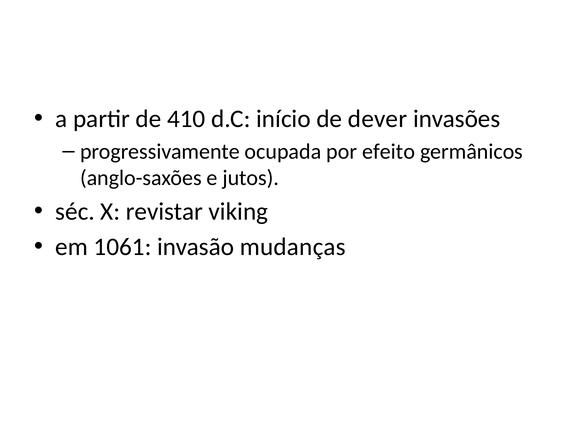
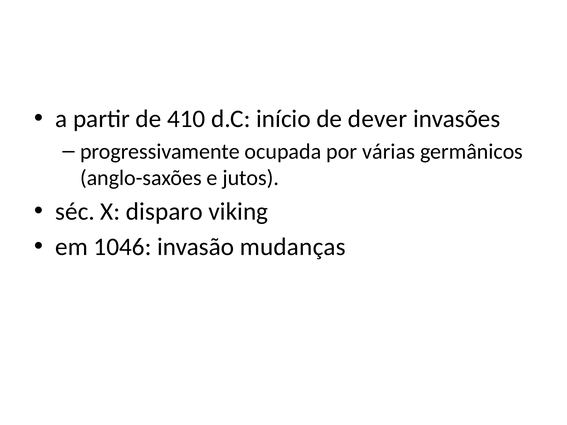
efeito: efeito -> várias (388, 151)
revistar: revistar -> disparo (164, 212)
1061: 1061 -> 1046 (123, 247)
